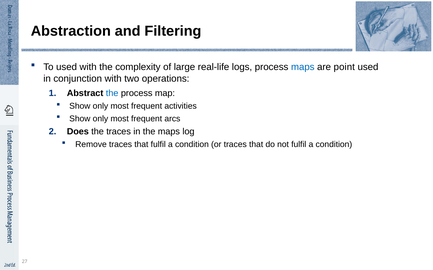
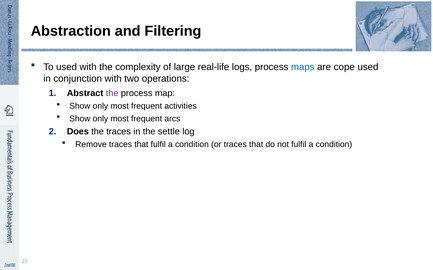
point: point -> cope (344, 67)
the colour: blue -> purple (112, 93)
the maps: maps -> settle (169, 132)
